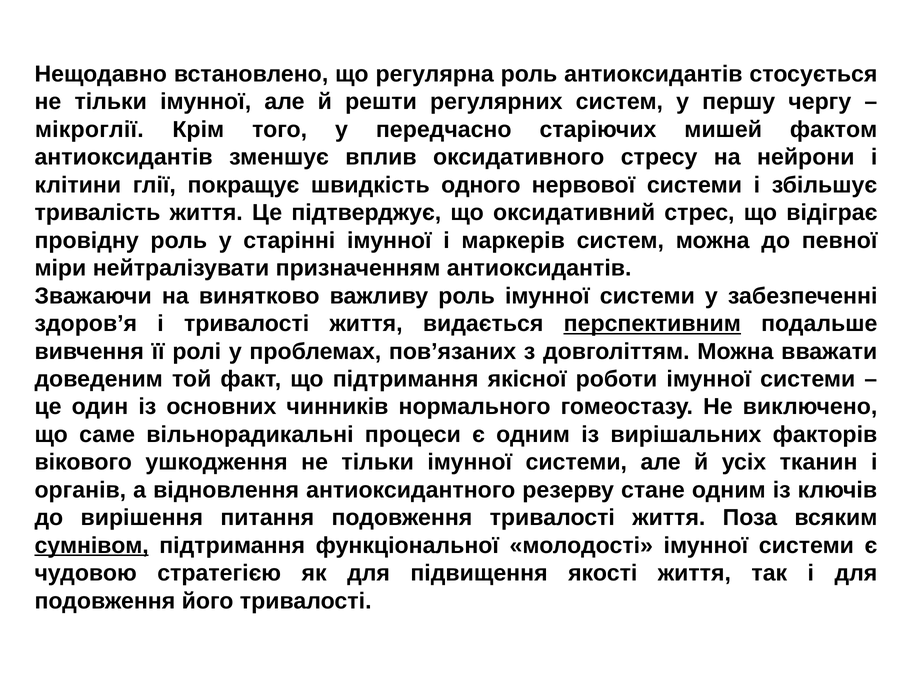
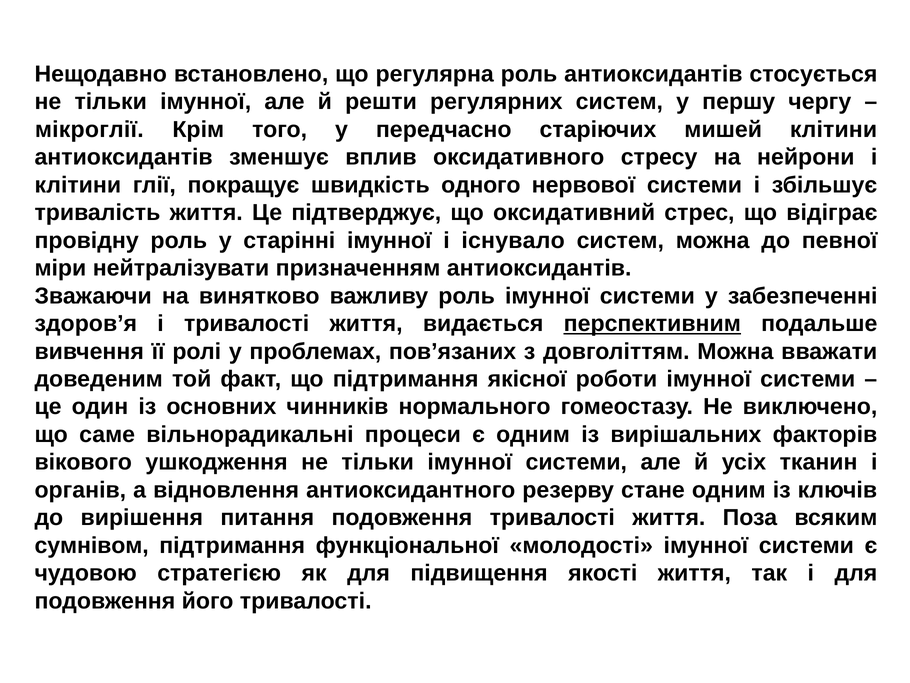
мишей фактом: фактом -> клітини (834, 129)
маркерів: маркерів -> існувало (513, 240)
сумнівом underline: present -> none (92, 545)
